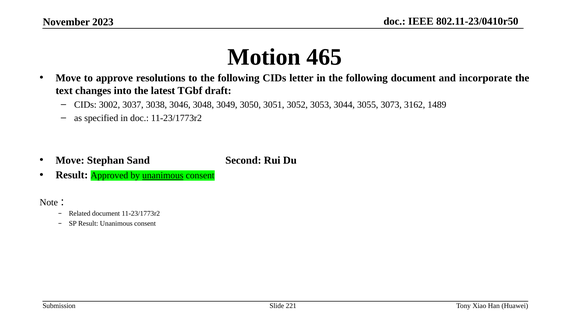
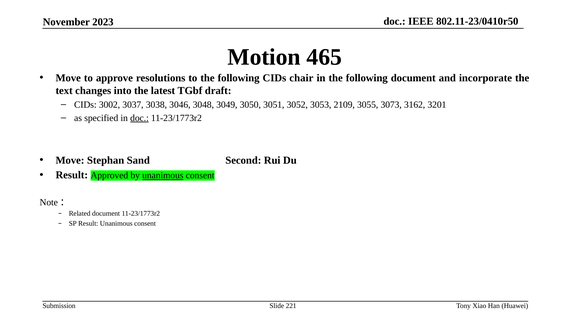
letter: letter -> chair (301, 78)
3044: 3044 -> 2109 (344, 104)
1489: 1489 -> 3201 (437, 104)
doc underline: none -> present (139, 118)
